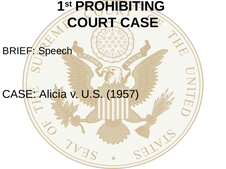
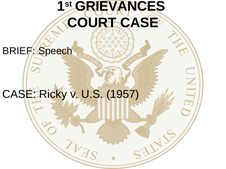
PROHIBITING: PROHIBITING -> GRIEVANCES (120, 6)
Alicia: Alicia -> Ricky (53, 94)
